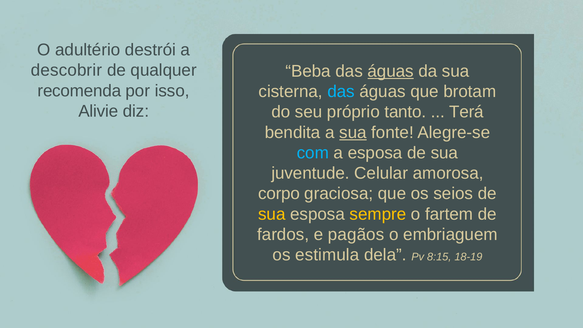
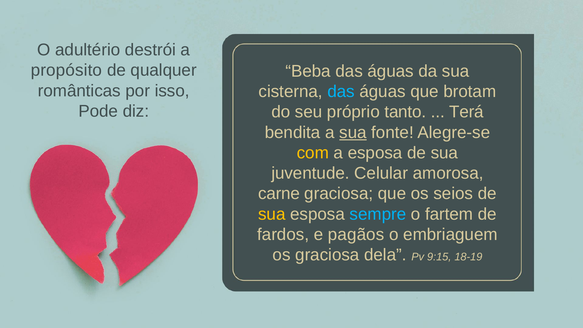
descobrir: descobrir -> propósito (66, 70)
águas underline: present -> none (391, 71)
recomenda: recomenda -> românticas (79, 91)
Alivie: Alivie -> Pode (98, 111)
com colour: light blue -> yellow (313, 153)
corpo: corpo -> carne (279, 194)
sempre colour: yellow -> light blue (378, 214)
os estimula: estimula -> graciosa (327, 255)
8:15: 8:15 -> 9:15 (439, 257)
